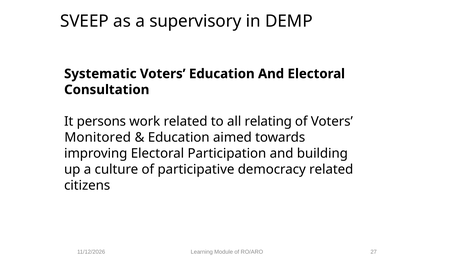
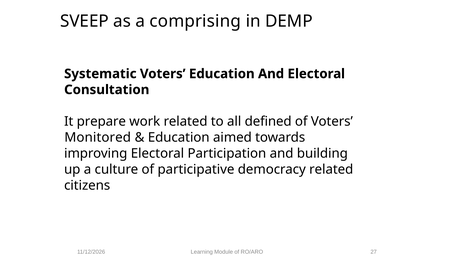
supervisory: supervisory -> comprising (195, 21)
persons: persons -> prepare (101, 121)
relating: relating -> defined (268, 121)
